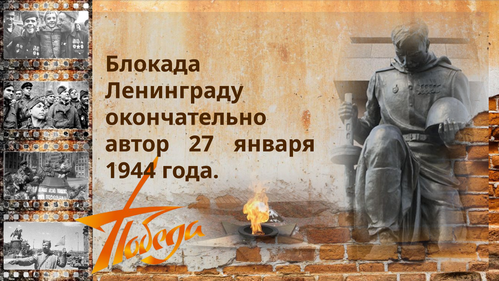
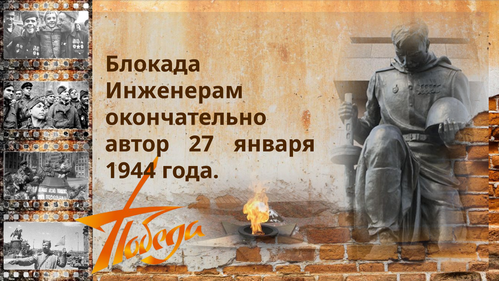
Ленинграду: Ленинграду -> Инженерам (174, 91)
